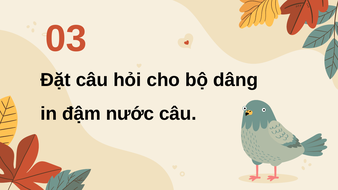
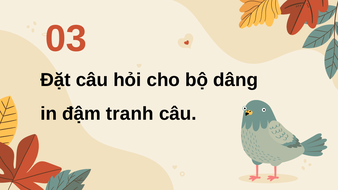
nước: nước -> tranh (130, 114)
